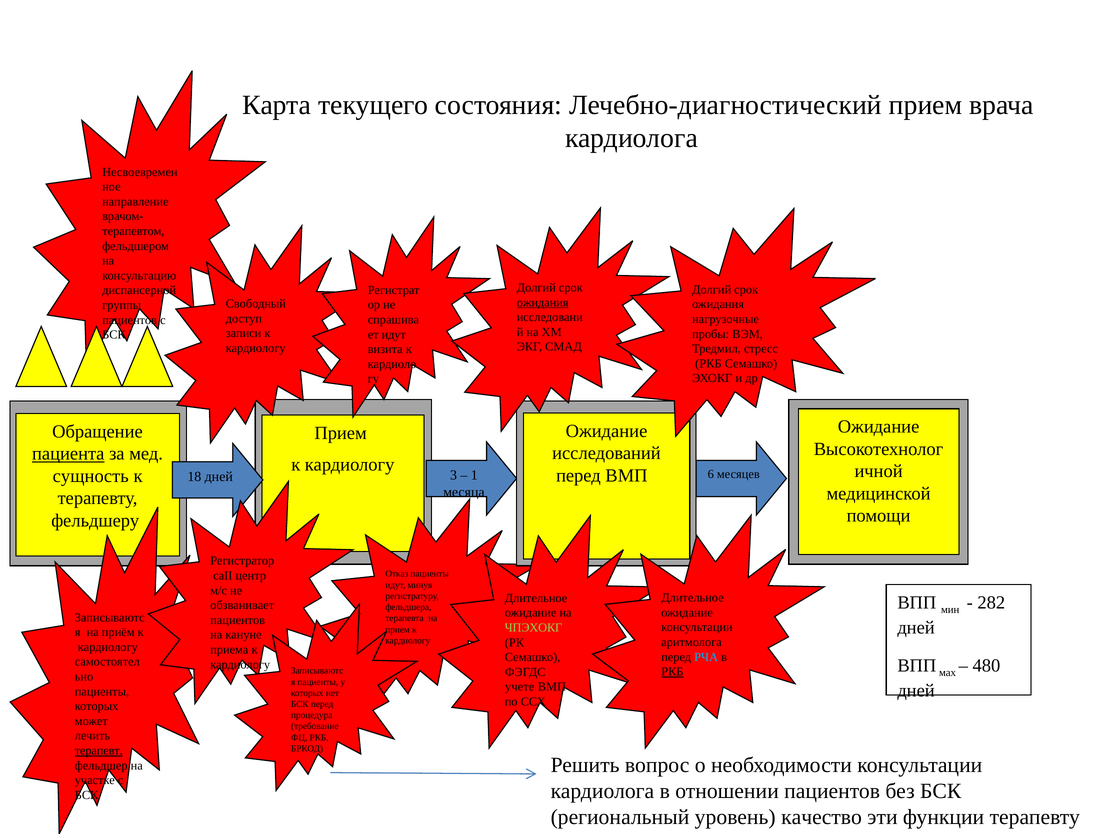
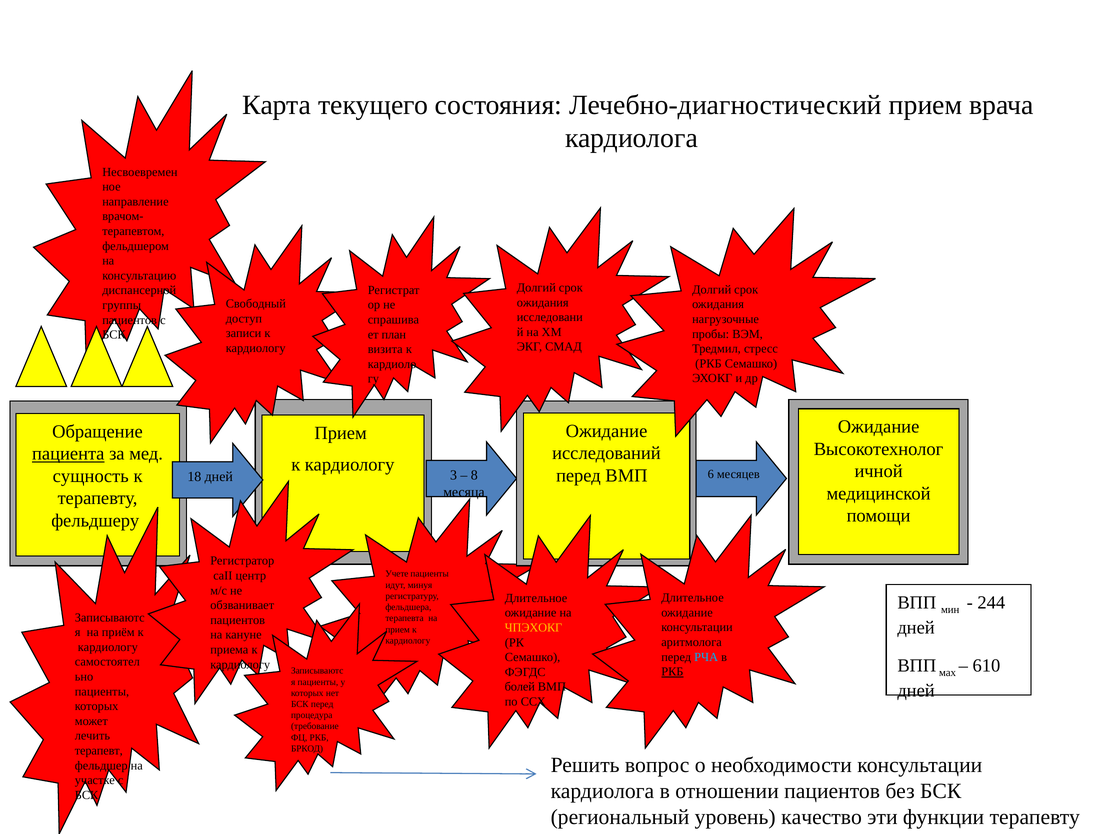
ожидания underline: present -> none (543, 303)
идут: идут -> план (394, 334)
1: 1 -> 8 (474, 475)
Отказ: Отказ -> Учете (397, 574)
282: 282 -> 244 (991, 603)
ЧПЭХОКГ colour: light green -> yellow (533, 628)
480: 480 -> 610 (986, 666)
учете: учете -> болей (520, 687)
терапевт underline: present -> none (99, 751)
